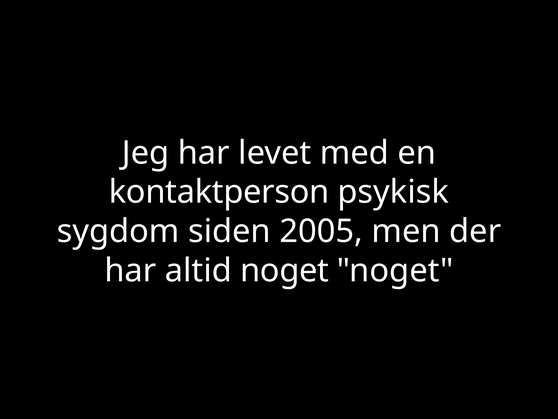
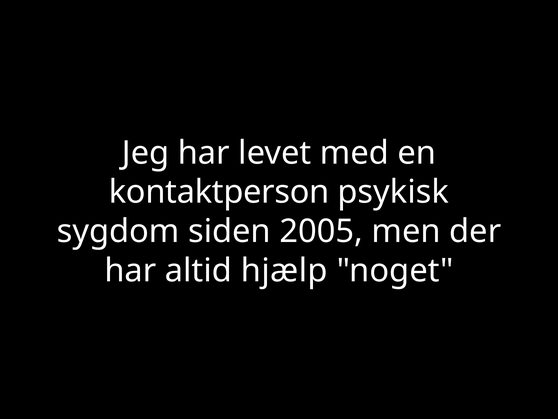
altid noget: noget -> hjælp (284, 270)
